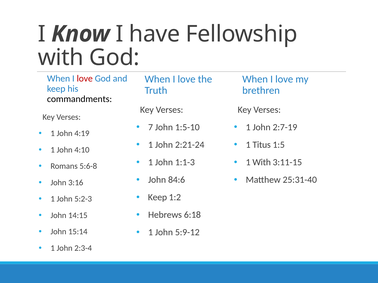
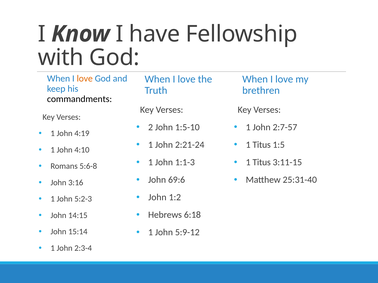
love colour: red -> orange (85, 79)
7: 7 -> 2 (151, 127)
2:7-19: 2:7-19 -> 2:7-57 (285, 127)
With: With -> Titus (262, 163)
84:6: 84:6 -> 69:6 (177, 180)
Keep: Keep -> John (157, 198)
